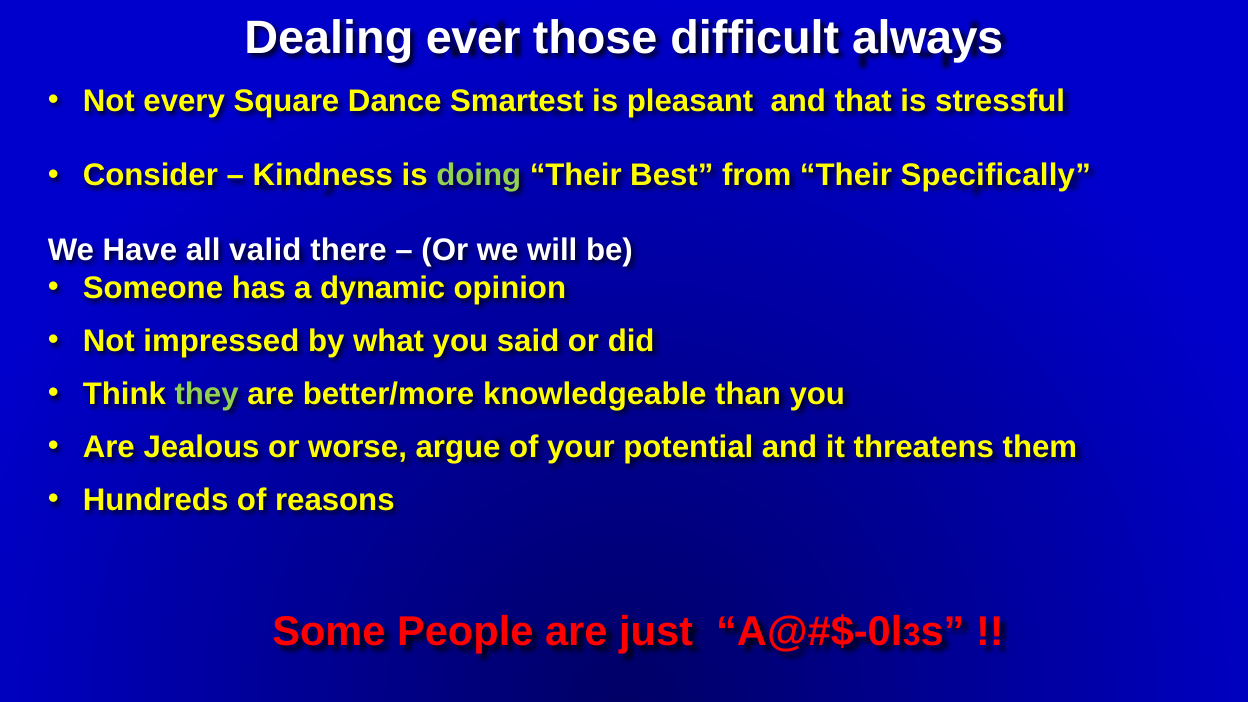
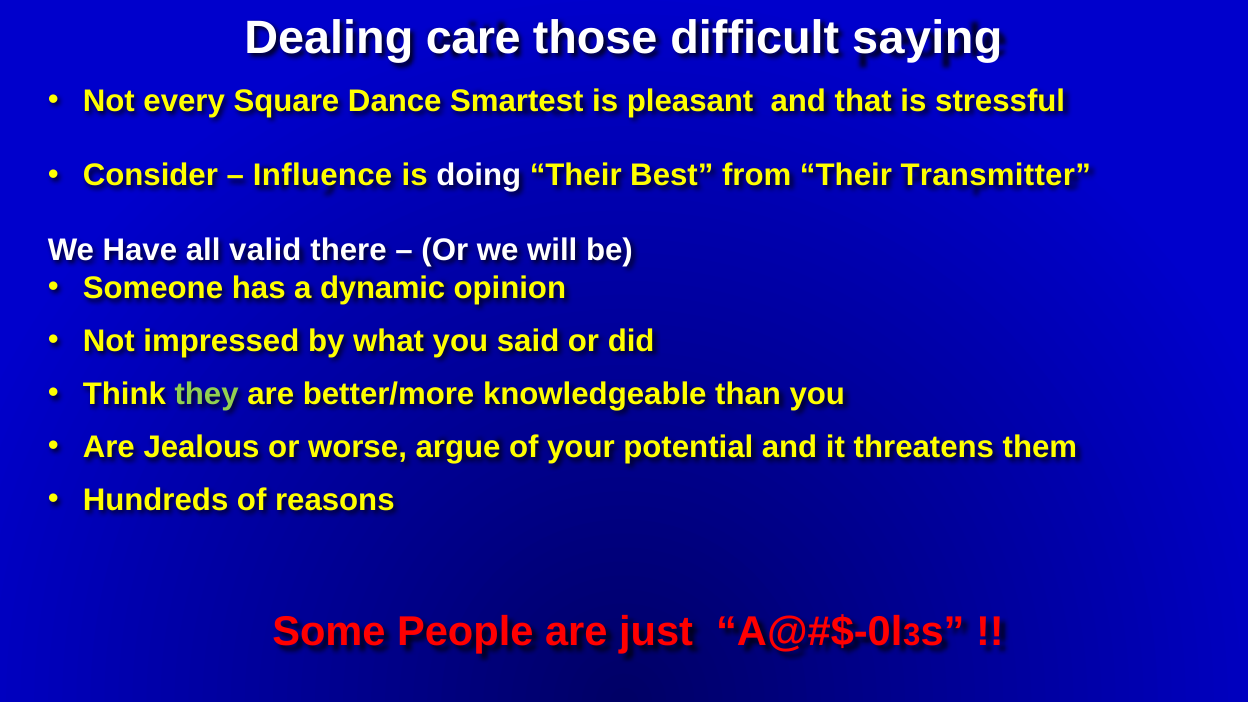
ever: ever -> care (473, 38)
always: always -> saying (927, 38)
Kindness: Kindness -> Influence (323, 176)
doing colour: light green -> white (479, 176)
Specifically: Specifically -> Transmitter (996, 176)
